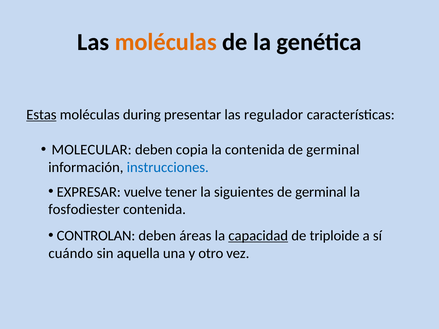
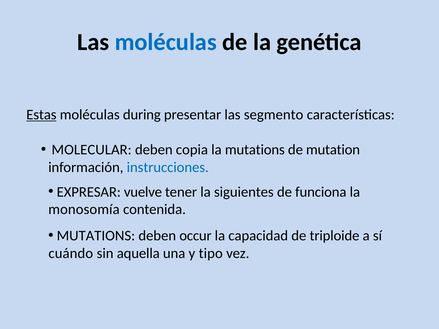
moléculas colour: orange -> blue (166, 42)
regulador: regulador -> segmento (274, 115)
la contenida: contenida -> mutations (255, 150)
germinal: germinal -> mutation (333, 150)
germinal: germinal -> funciona (321, 192)
fosfodiester: fosfodiester -> monosomía (84, 210)
CONTROLAN: CONTROLAN -> MUTATIONS (96, 236)
áreas: áreas -> occur (195, 236)
capacidad underline: present -> none (258, 236)
otro: otro -> tipo (211, 253)
